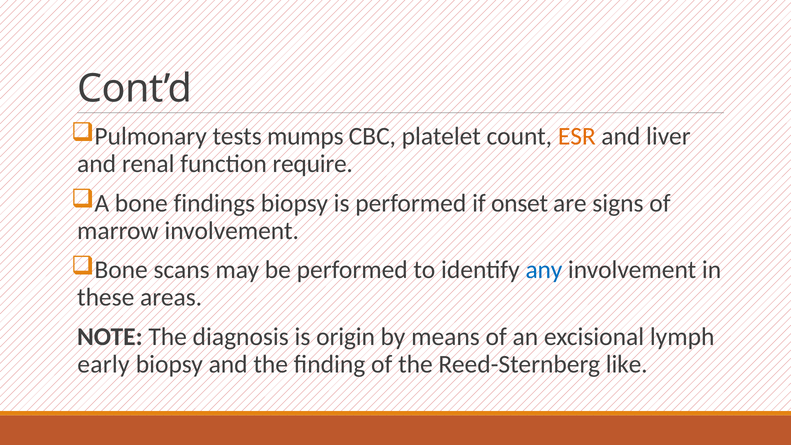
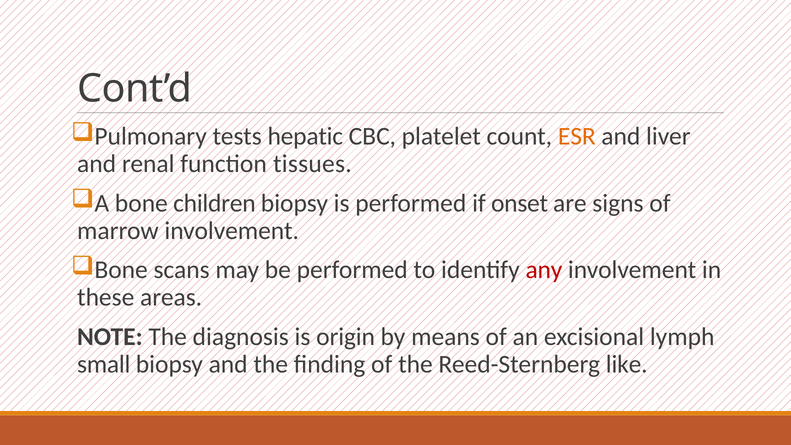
mumps: mumps -> hepatic (305, 136)
require: require -> tissues (312, 164)
findings: findings -> children (214, 203)
any colour: blue -> red (544, 270)
early: early -> small (104, 364)
